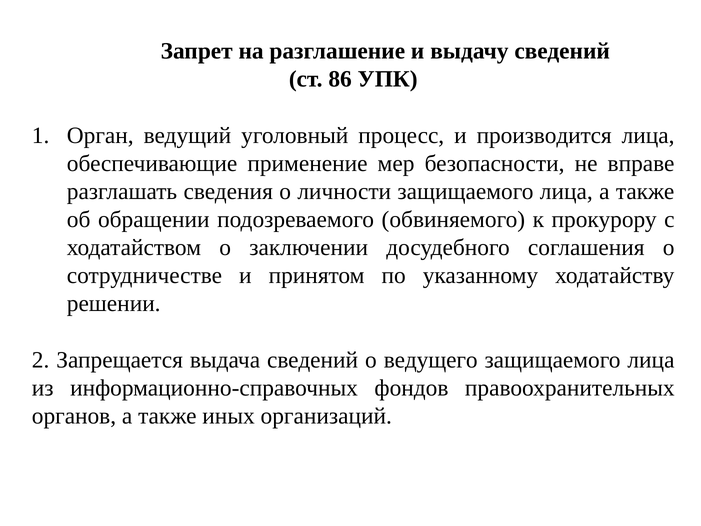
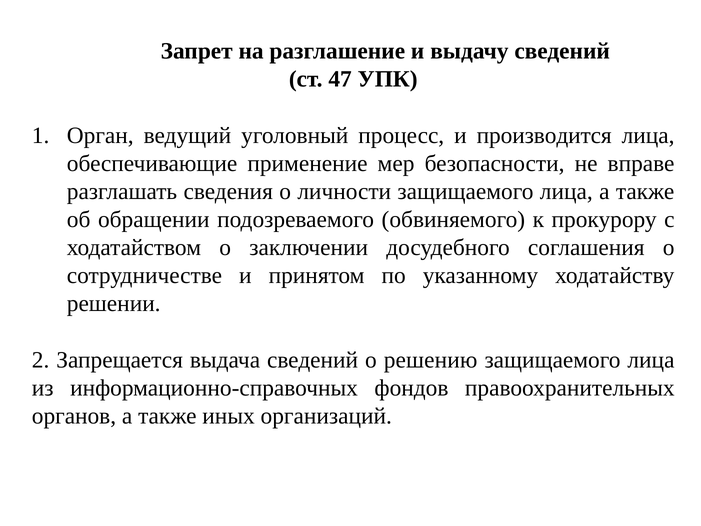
86: 86 -> 47 (340, 79)
ведущего: ведущего -> решению (431, 360)
